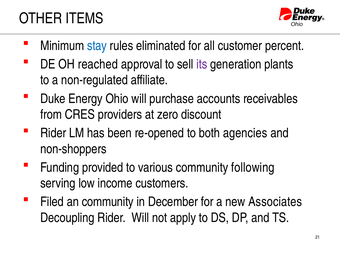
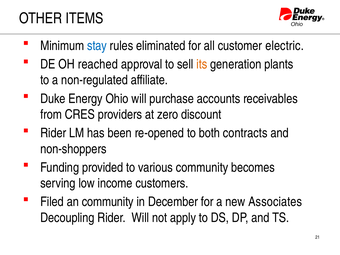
percent: percent -> electric (285, 46)
its colour: purple -> orange (202, 64)
agencies: agencies -> contracts (245, 133)
following: following -> becomes (253, 167)
